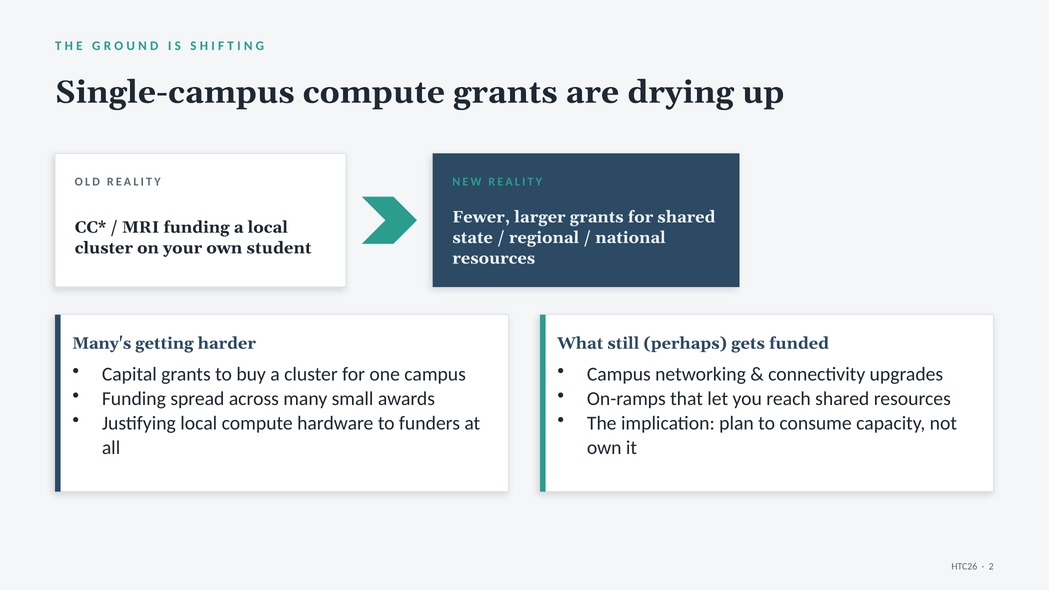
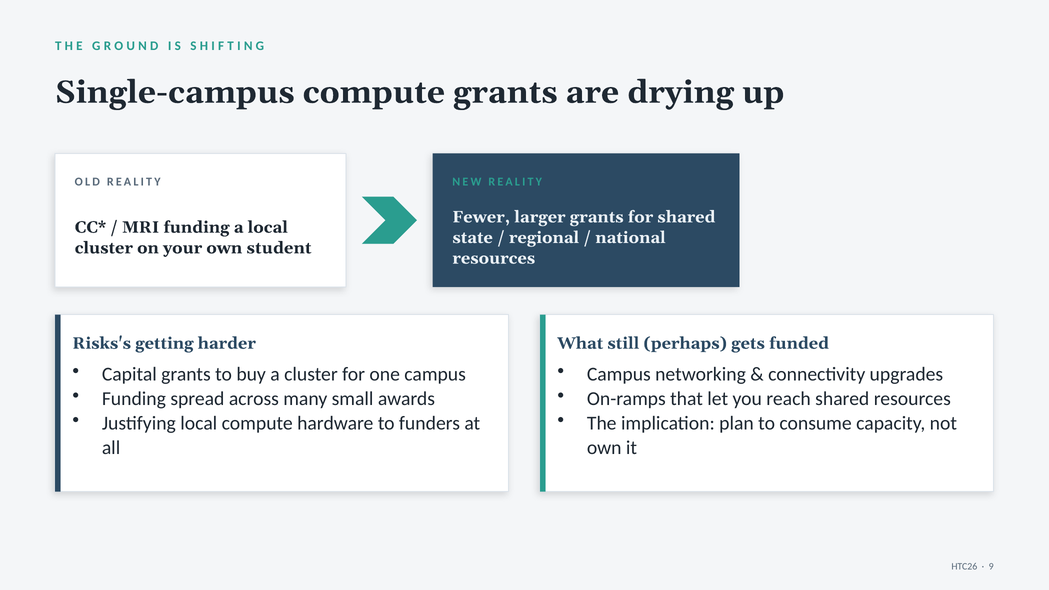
Many's: Many's -> Risks's (102, 343)
2: 2 -> 9 (991, 566)
